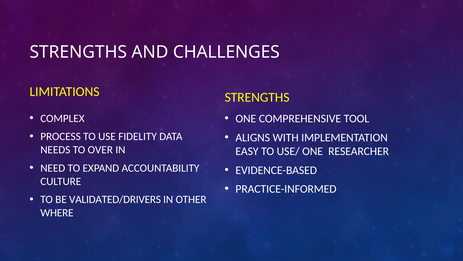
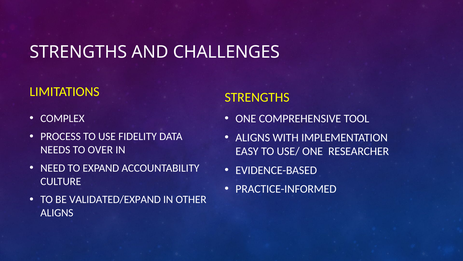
VALIDATED/DRIVERS: VALIDATED/DRIVERS -> VALIDATED/EXPAND (115, 199)
WHERE: WHERE -> ALIGNS (57, 212)
